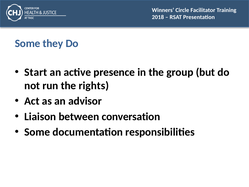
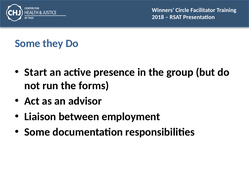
rights: rights -> forms (94, 85)
conversation: conversation -> employment (131, 116)
